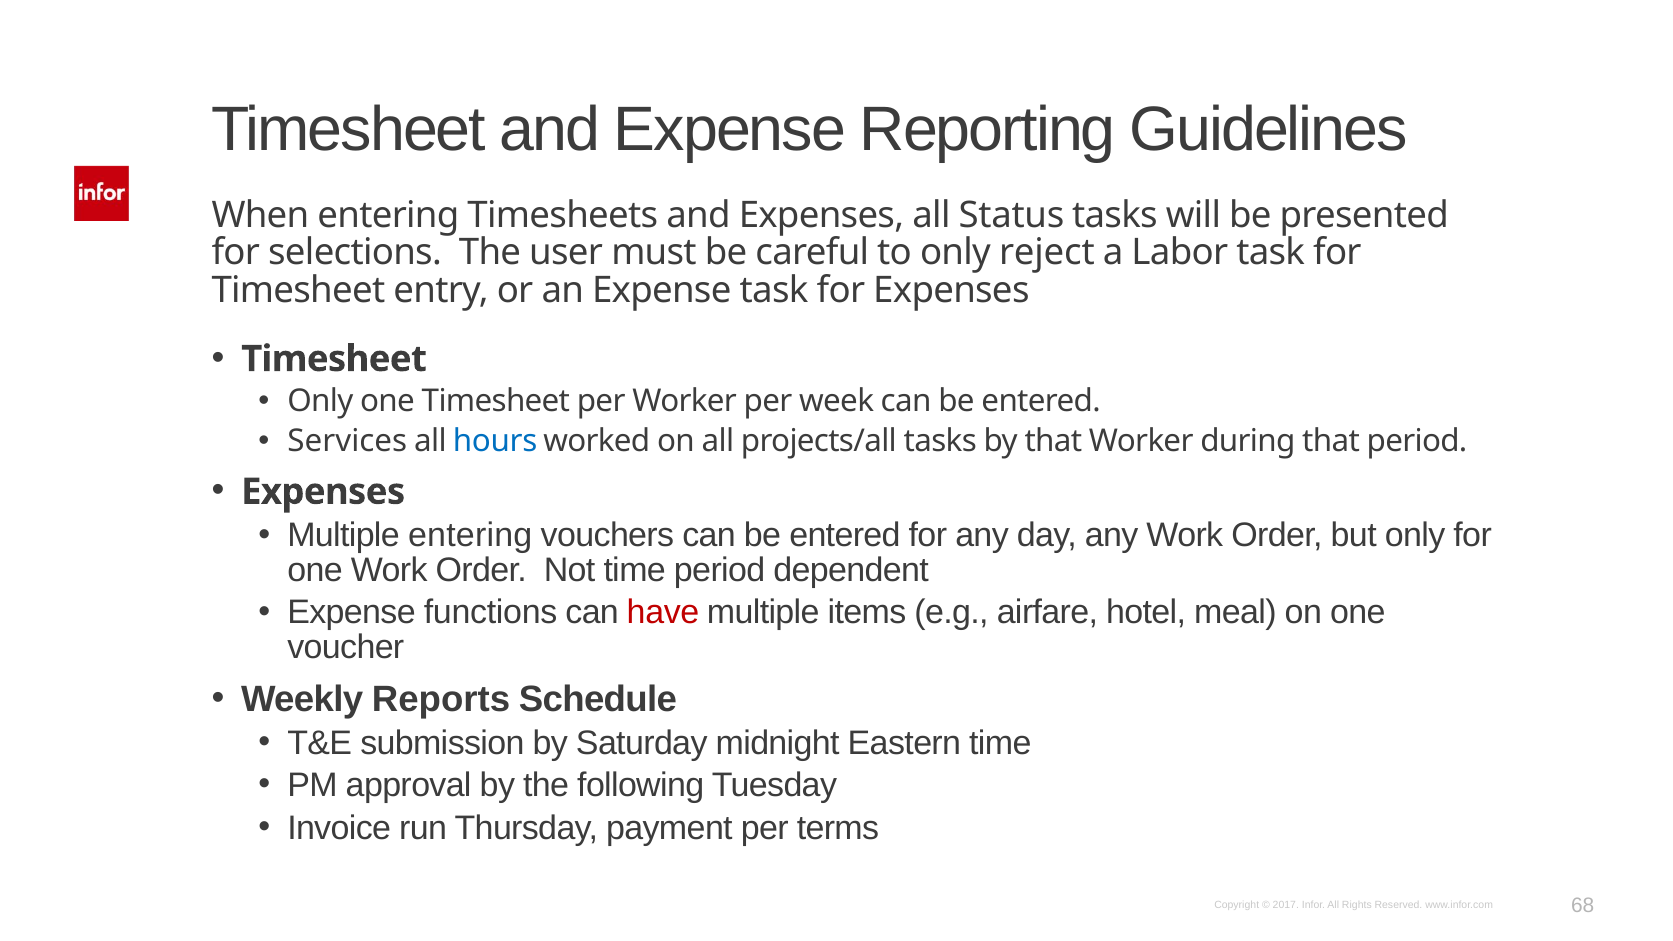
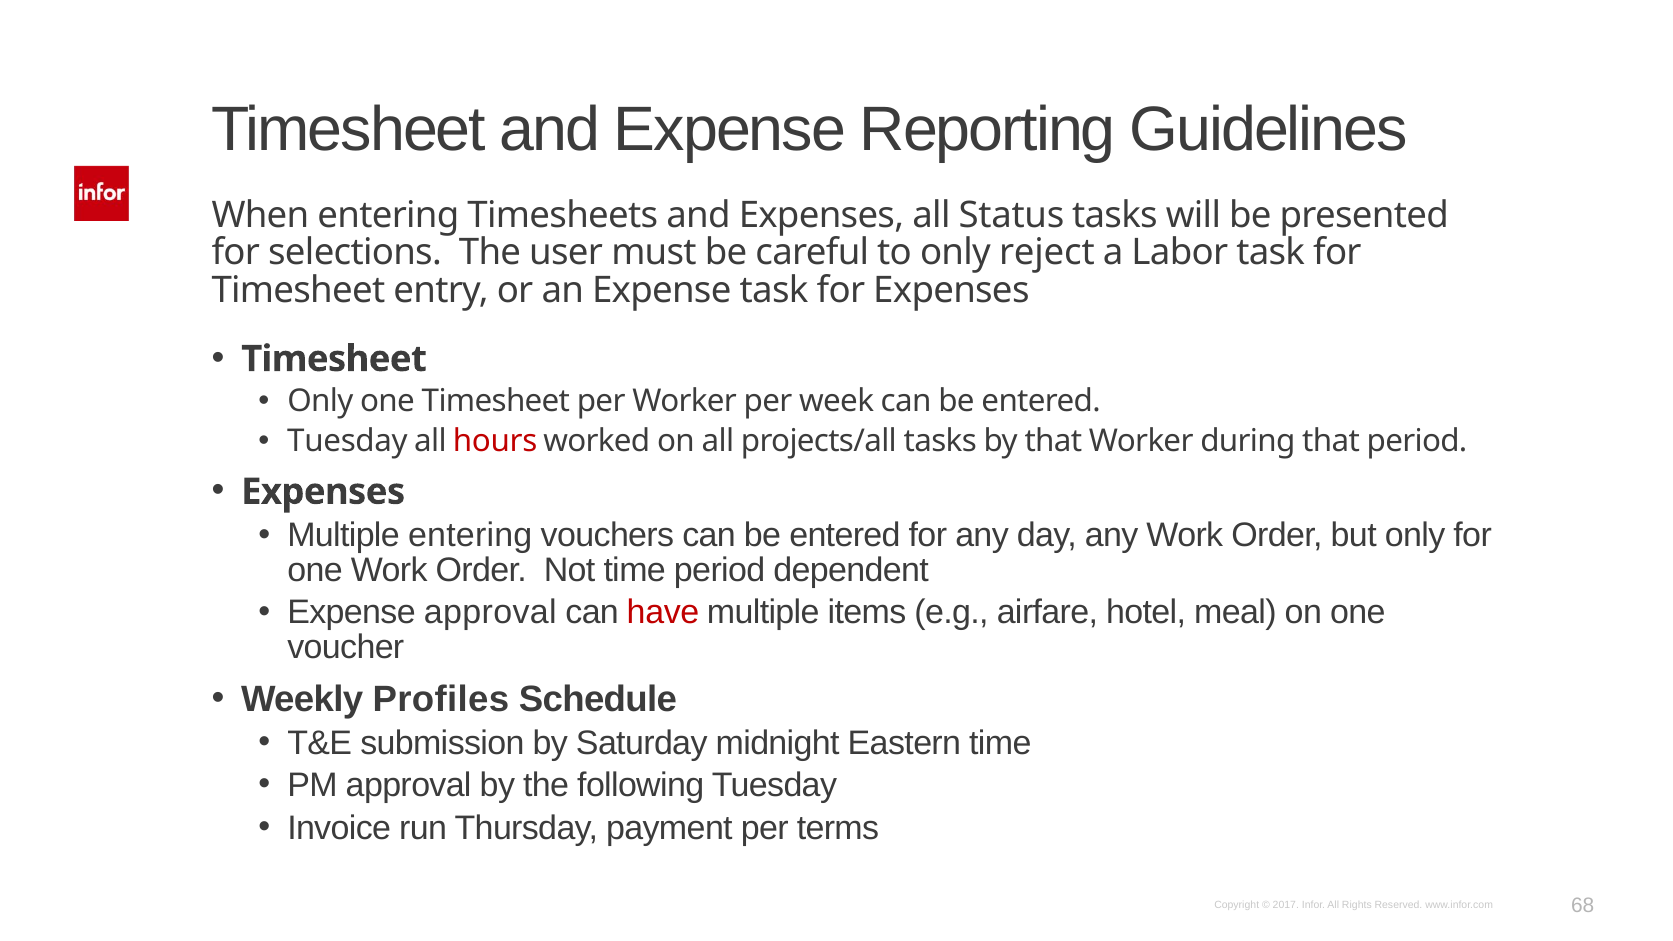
Services: Services -> Tuesday (347, 441)
hours colour: blue -> red (495, 441)
Expense functions: functions -> approval (490, 613)
Reports: Reports -> Profiles (441, 699)
